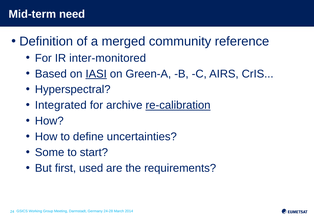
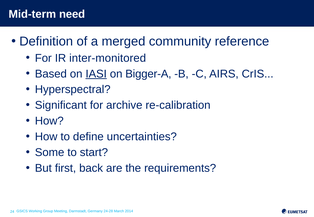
Green-A: Green-A -> Bigger-A (148, 74)
Integrated: Integrated -> Significant (61, 105)
re-calibration underline: present -> none (178, 105)
used: used -> back (91, 168)
